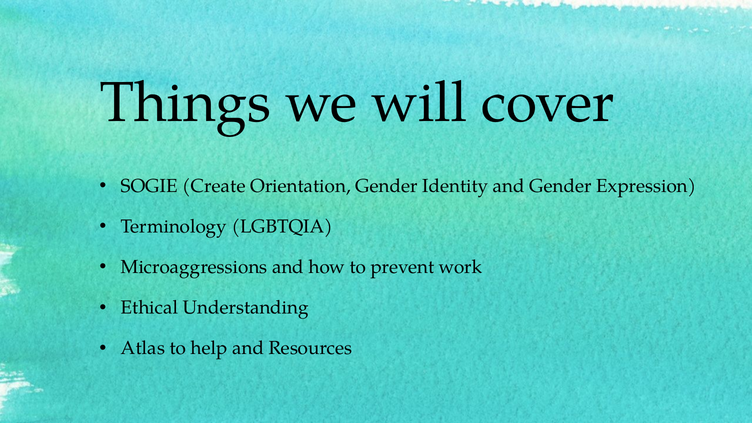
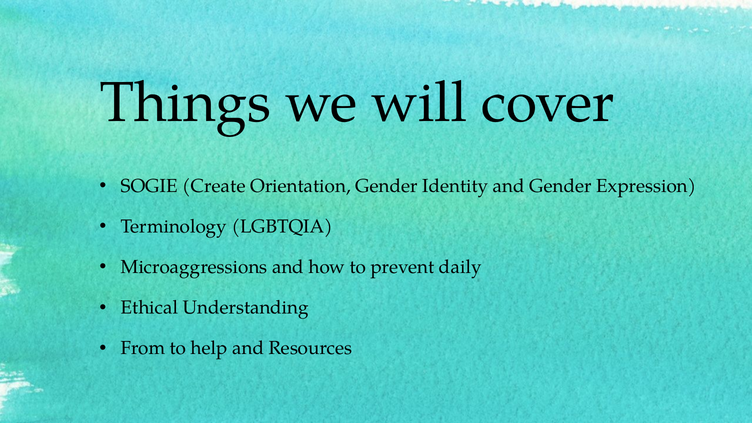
work: work -> daily (460, 267)
Atlas: Atlas -> From (143, 348)
